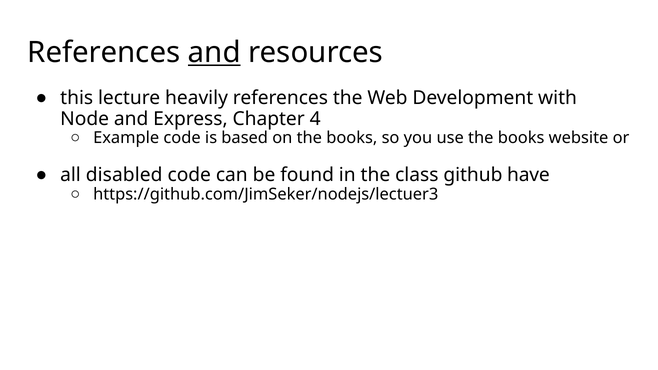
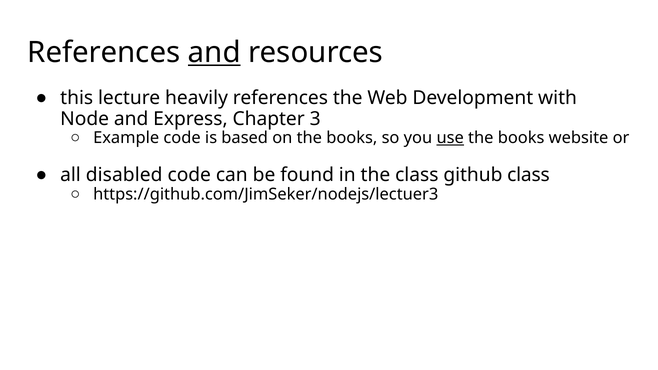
4: 4 -> 3 (315, 119)
use underline: none -> present (450, 138)
github have: have -> class (528, 175)
